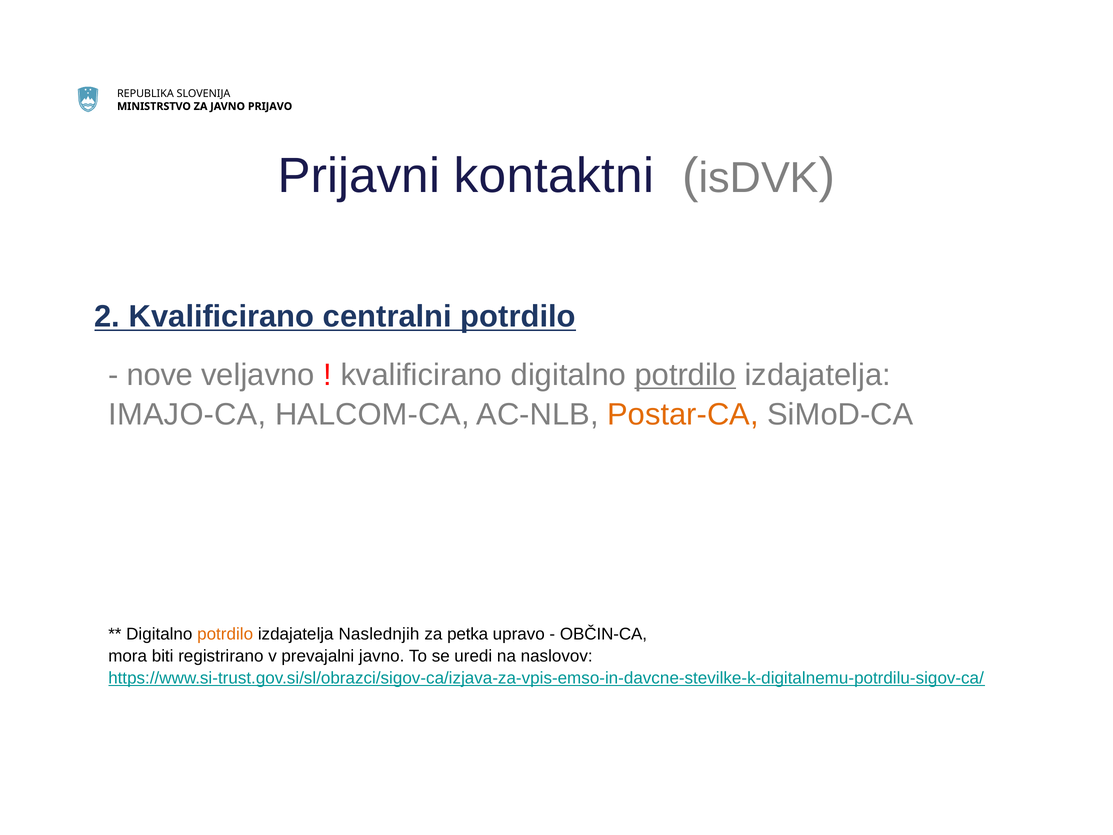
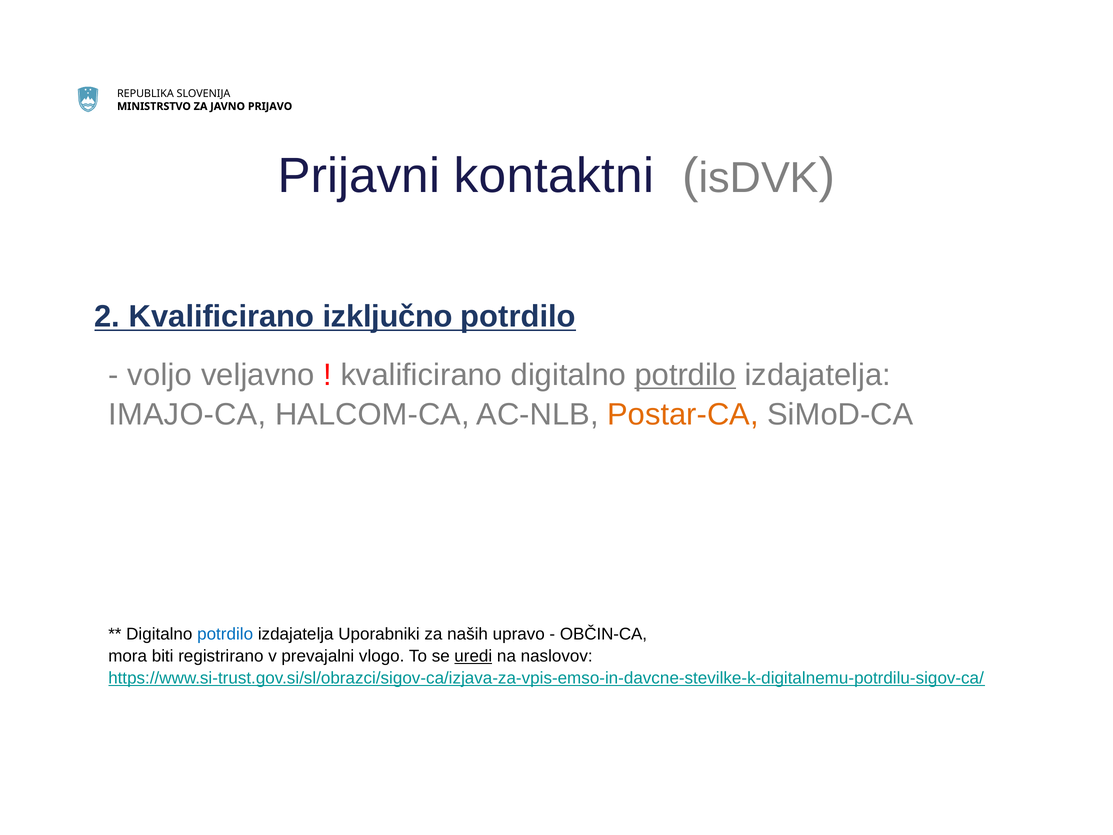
centralni: centralni -> izključno (388, 317)
nove: nove -> voljo (160, 375)
potrdilo colour: orange -> blue (225, 634)
Naslednjih: Naslednjih -> Uporabniki (379, 634)
petka: petka -> naših (468, 634)
prevajalni javno: javno -> vlogo (382, 656)
uredi underline: none -> present (473, 656)
